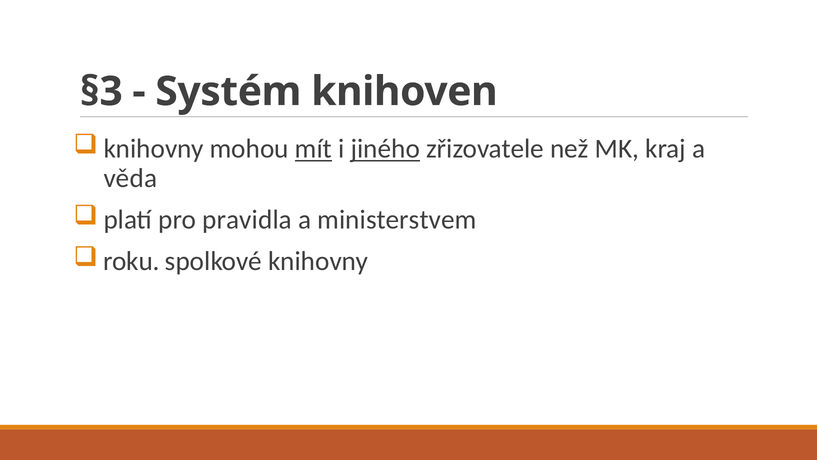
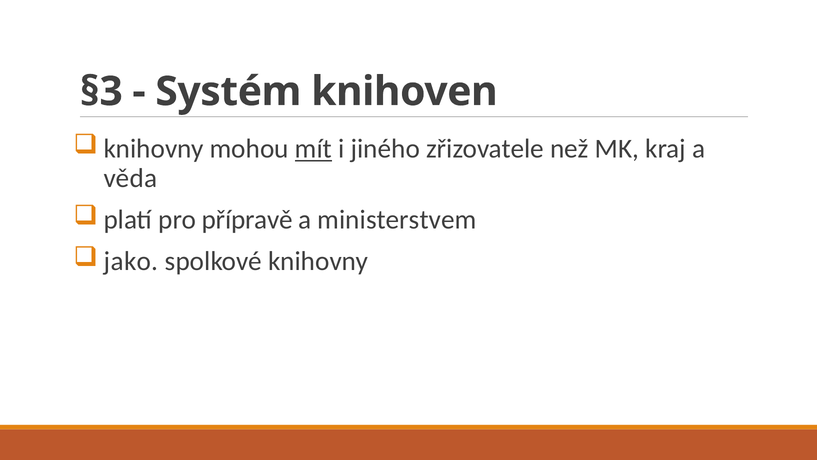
jiného underline: present -> none (385, 149)
pravidla: pravidla -> přípravě (247, 220)
roku: roku -> jako (131, 261)
